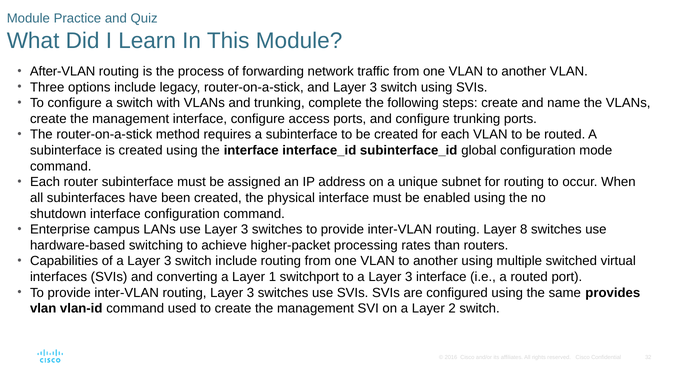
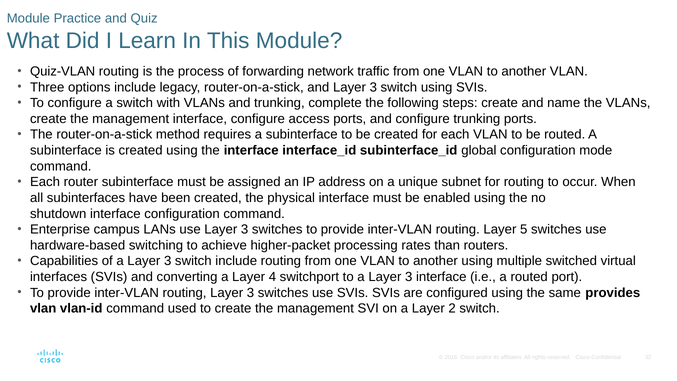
After-VLAN: After-VLAN -> Quiz-VLAN (63, 71)
8: 8 -> 5 (524, 229)
1: 1 -> 4 (272, 277)
